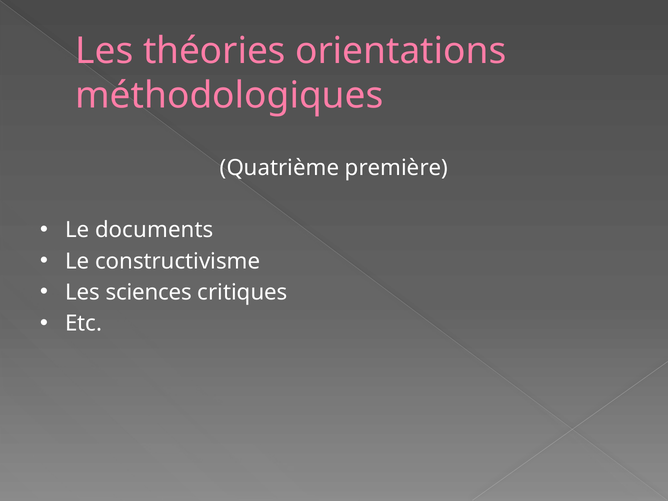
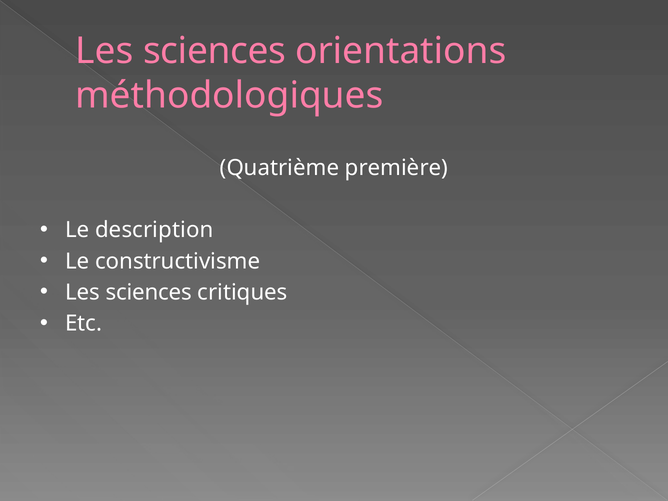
théories: théories -> sciences (214, 51)
documents: documents -> description (154, 230)
